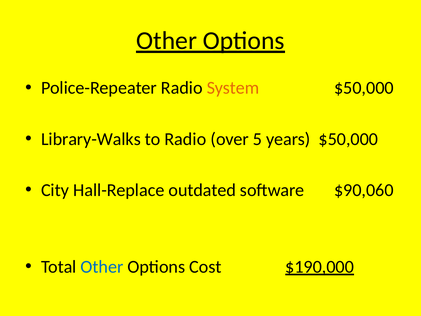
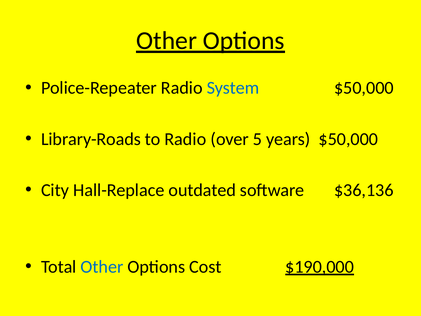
System colour: orange -> blue (233, 88)
Library-Walks: Library-Walks -> Library-Roads (91, 139)
$90,060: $90,060 -> $36,136 (364, 190)
